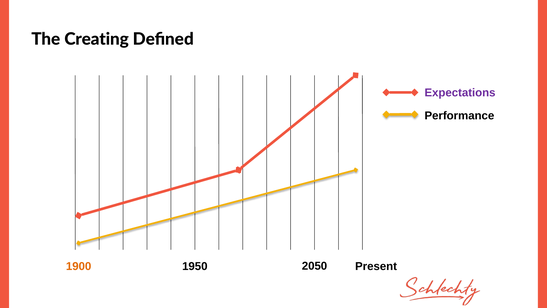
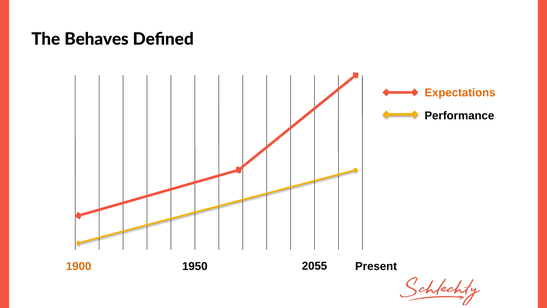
Creating: Creating -> Behaves (97, 39)
Expectations colour: purple -> orange (460, 93)
2050: 2050 -> 2055 (315, 266)
